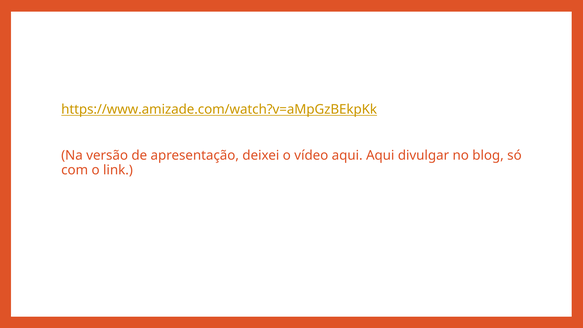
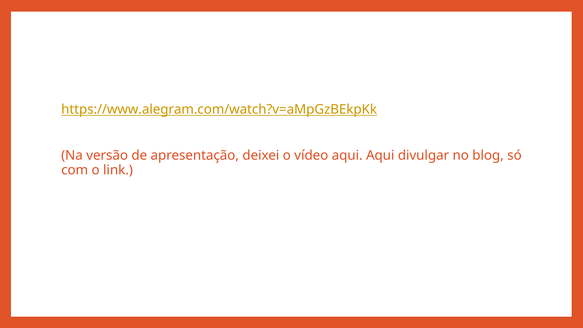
https://www.amizade.com/watch?v=aMpGzBEkpKk: https://www.amizade.com/watch?v=aMpGzBEkpKk -> https://www.alegram.com/watch?v=aMpGzBEkpKk (219, 109)
